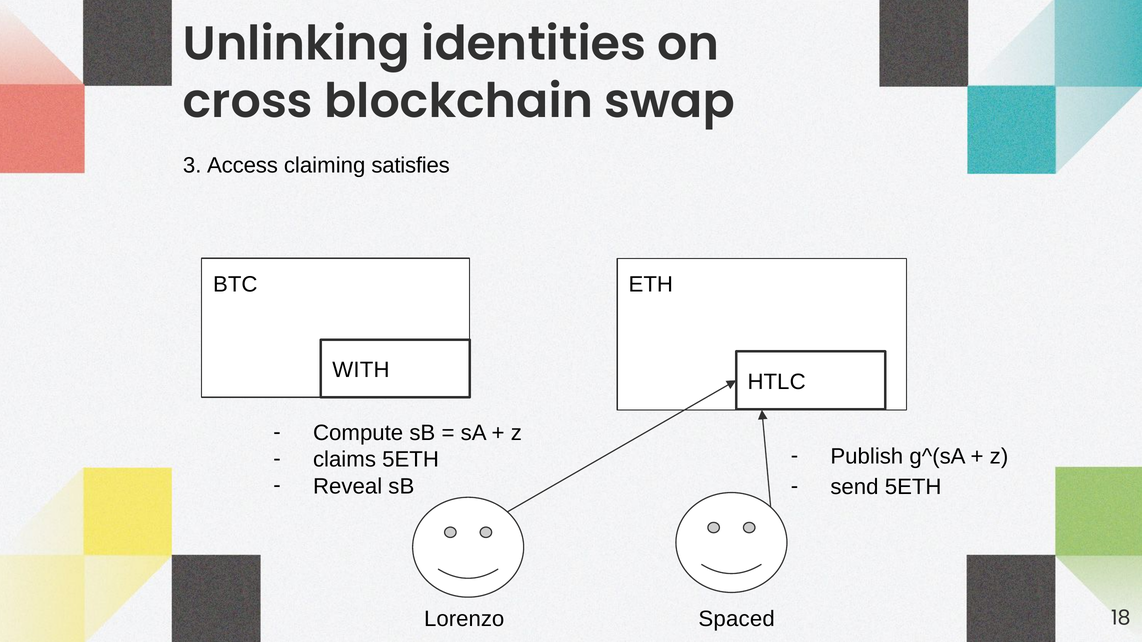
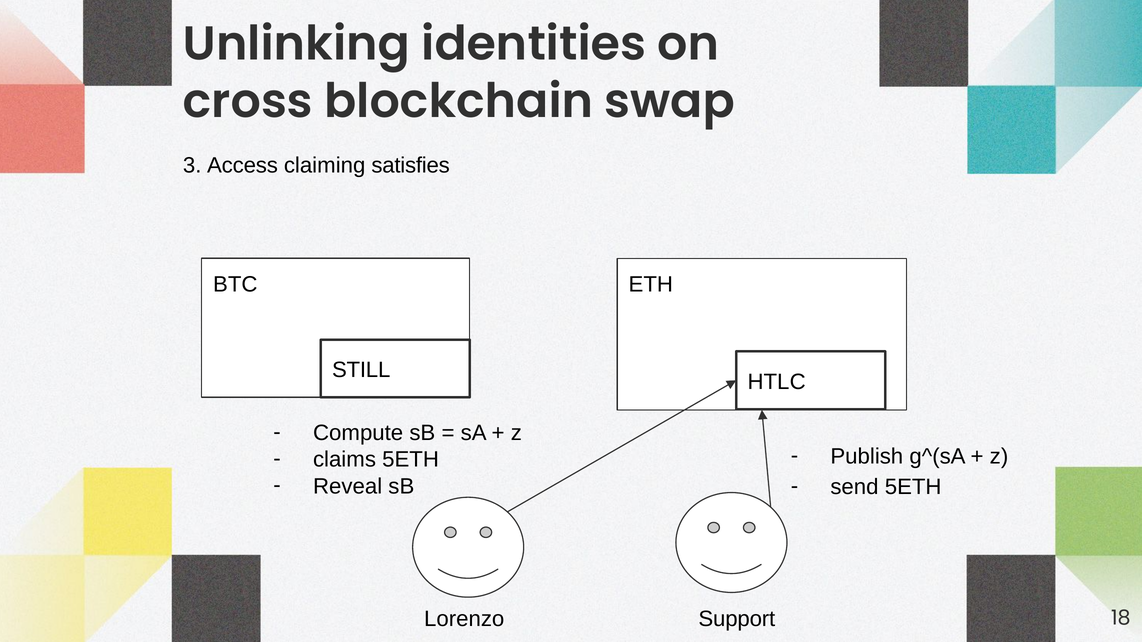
WITH: WITH -> STILL (361, 370)
Spaced: Spaced -> Support (737, 619)
